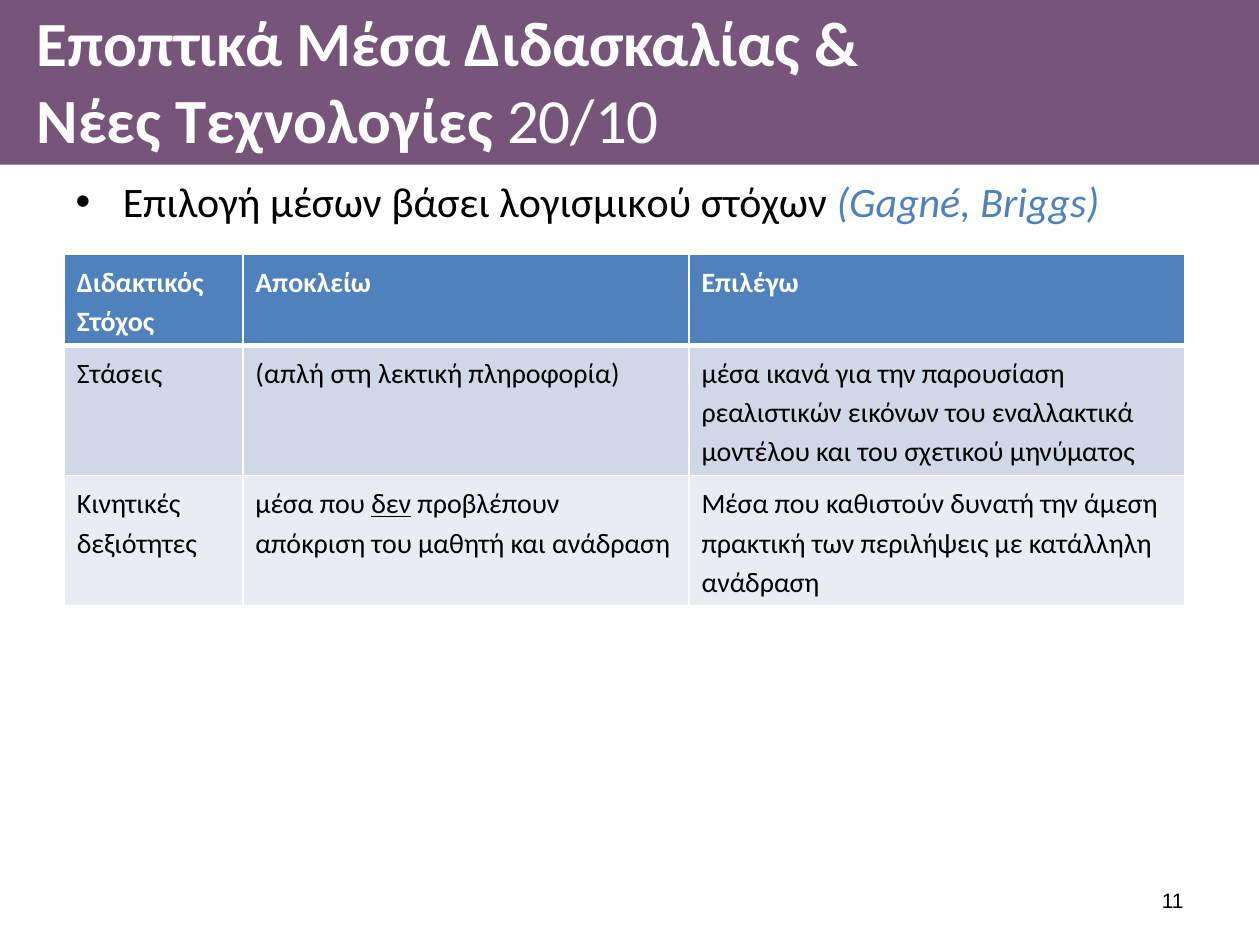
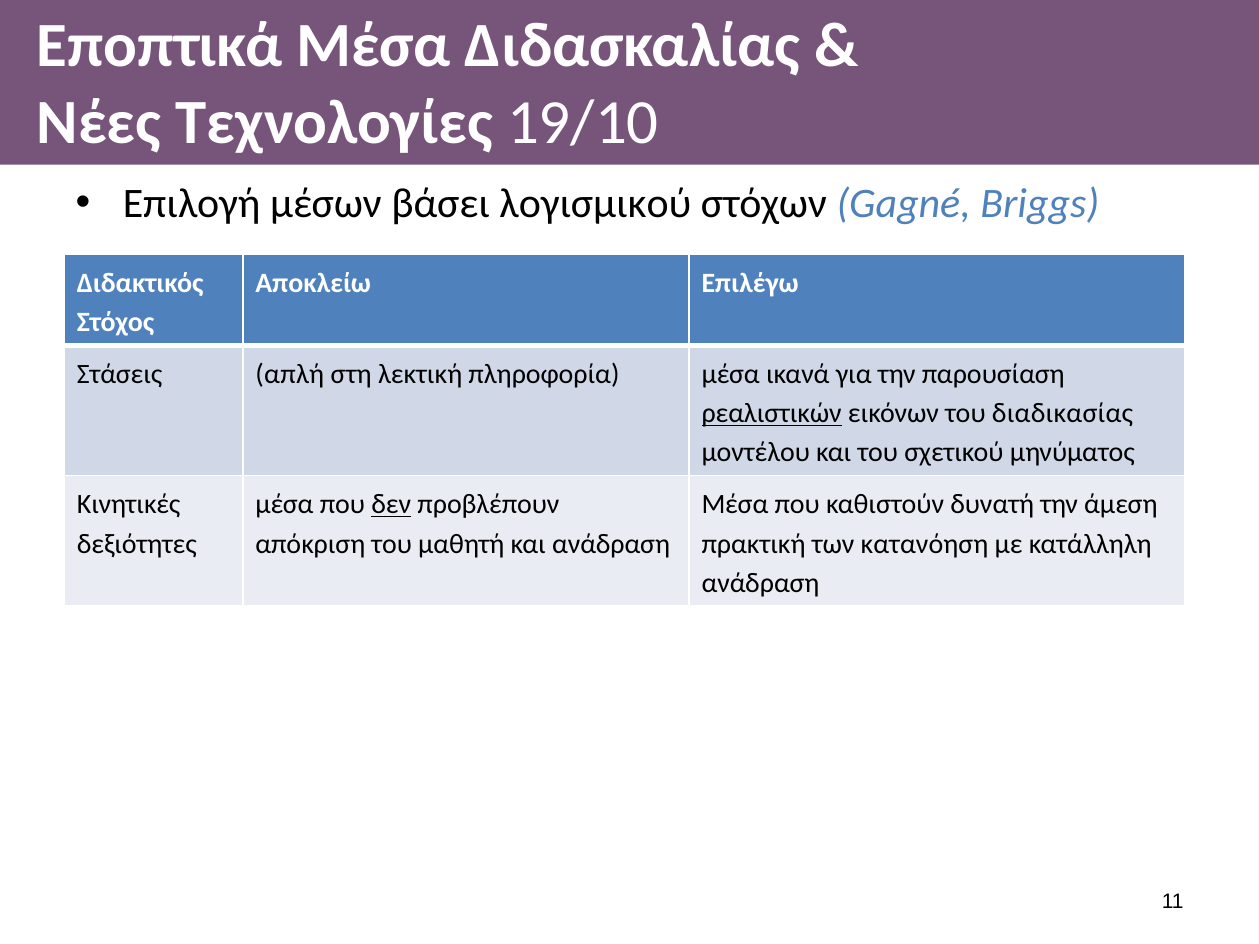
20/10: 20/10 -> 19/10 (583, 123)
ρεαλιστικών underline: none -> present (772, 413)
εναλλακτικά: εναλλακτικά -> διαδικασίας (1063, 413)
περιλήψεις: περιλήψεις -> κατανόηση (924, 544)
